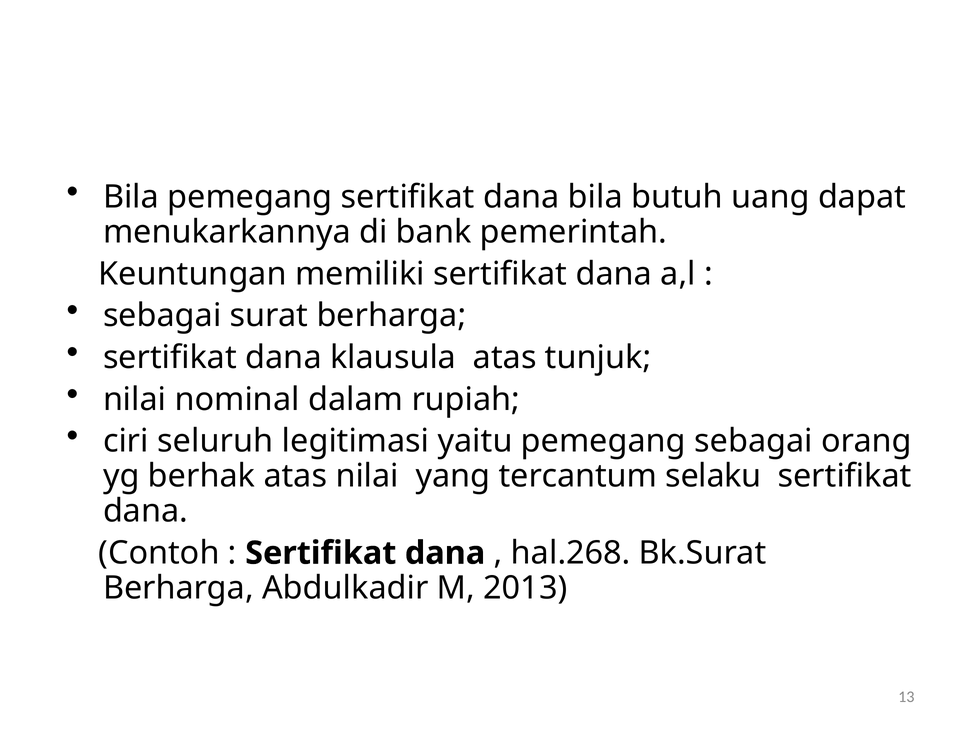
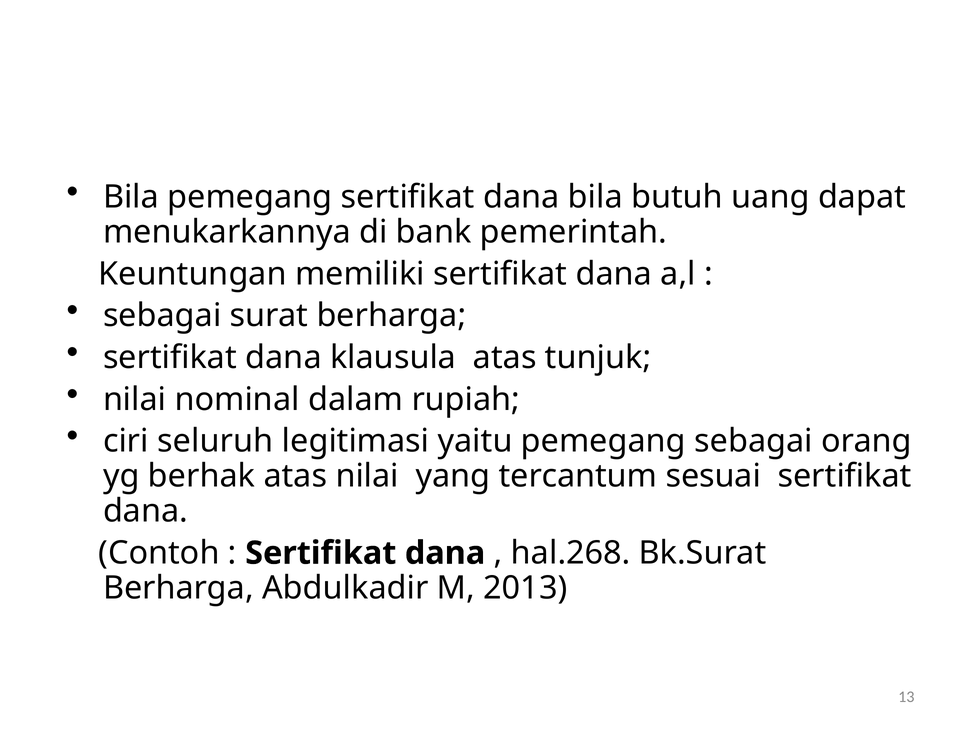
selaku: selaku -> sesuai (713, 476)
